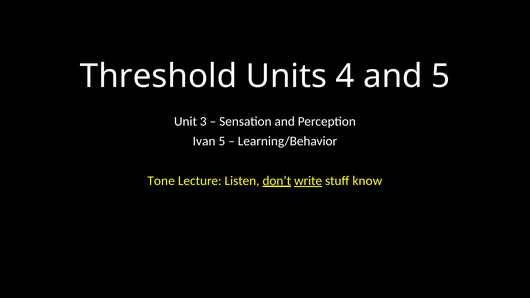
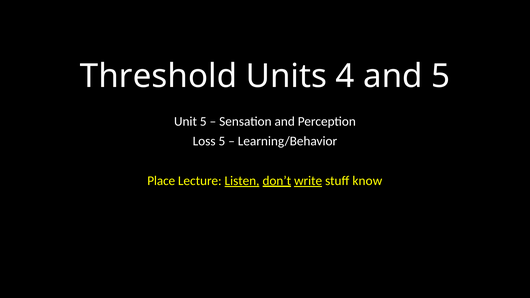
Unit 3: 3 -> 5 (203, 121)
Ivan: Ivan -> Loss (204, 141)
Tone: Tone -> Place (161, 181)
Listen underline: none -> present (242, 181)
